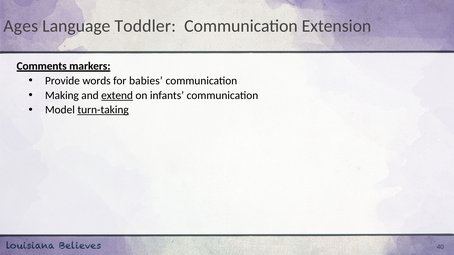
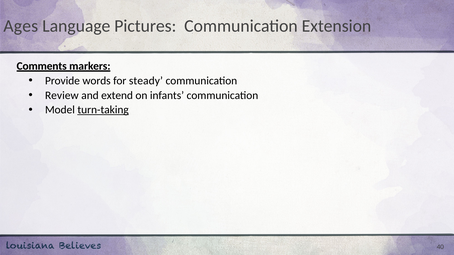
Toddler: Toddler -> Pictures (145, 26)
babies: babies -> steady (146, 81)
Making: Making -> Review (62, 95)
extend underline: present -> none (117, 95)
